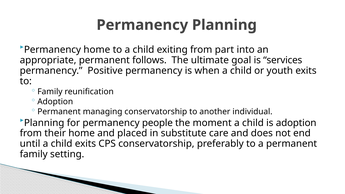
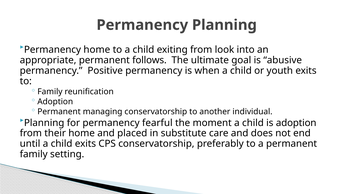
part: part -> look (224, 50)
services: services -> abusive (283, 60)
people: people -> fearful (157, 123)
